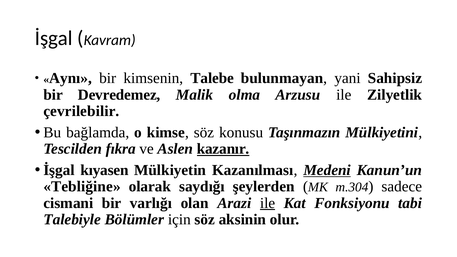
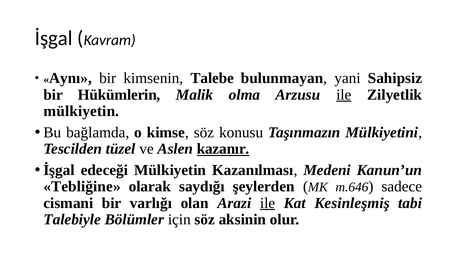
Devredemez: Devredemez -> Hükümlerin (119, 95)
ile underline: none -> present (344, 95)
çevrilebilir: çevrilebilir -> mülkiyetin (81, 111)
fıkra: fıkra -> tüzel (121, 149)
kıyasen: kıyasen -> edeceği (104, 170)
Medeni underline: present -> none (327, 170)
m.304: m.304 -> m.646 (352, 187)
Fonksiyonu: Fonksiyonu -> Kesinleşmiş (352, 203)
